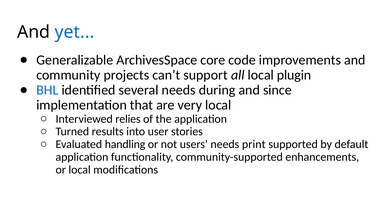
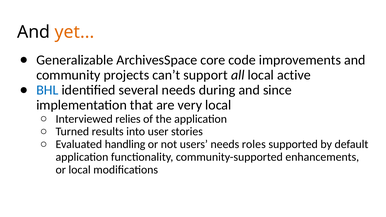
yet colour: blue -> orange (74, 32)
plugin: plugin -> active (294, 75)
print: print -> roles (254, 144)
